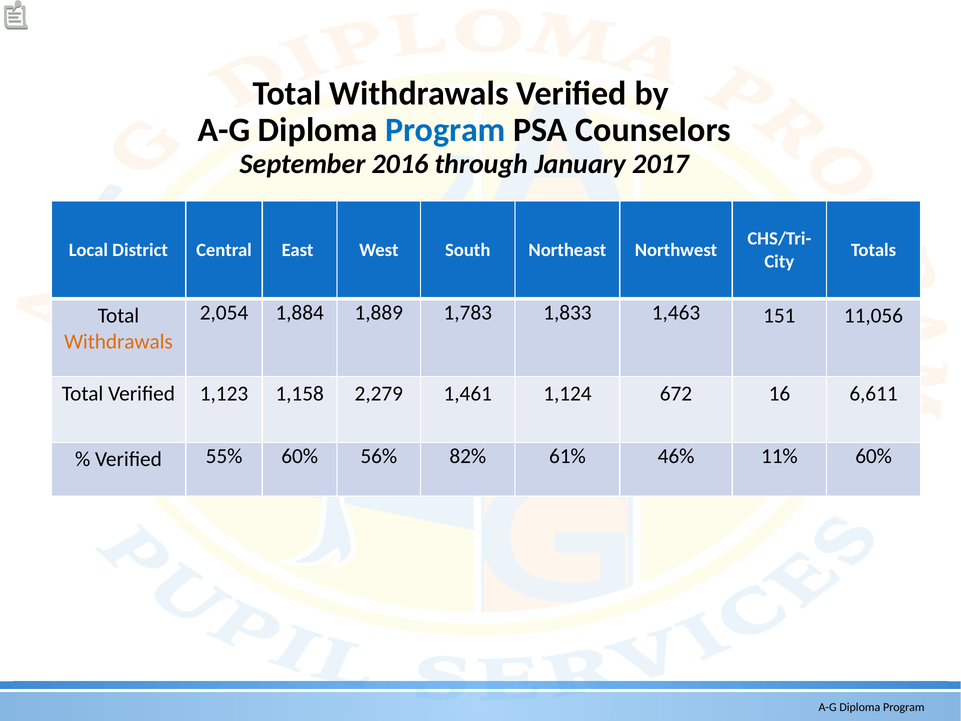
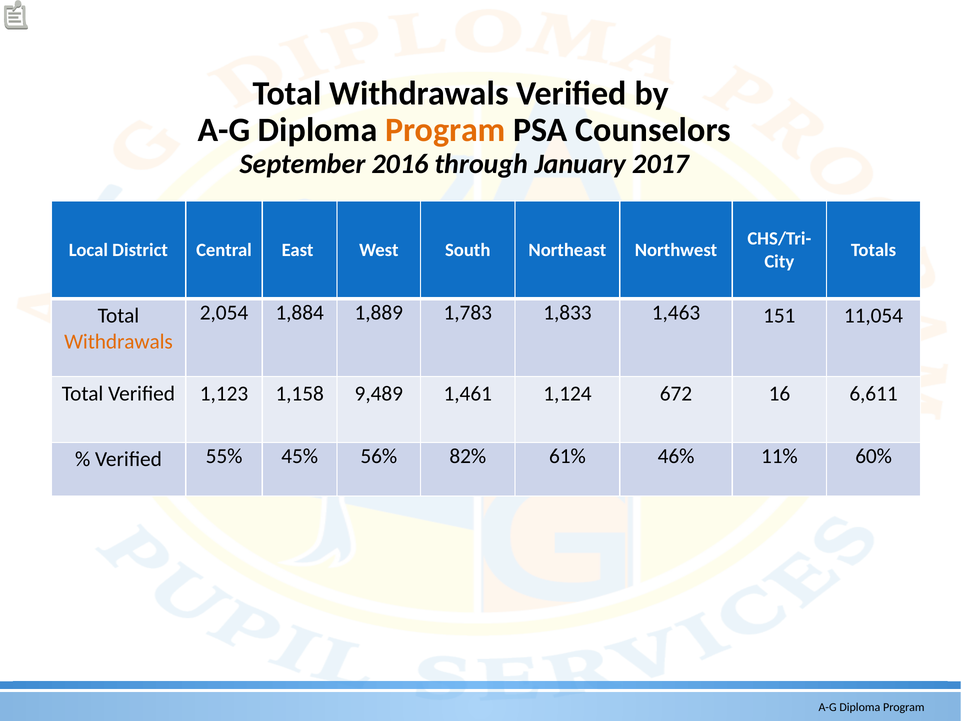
Program colour: blue -> orange (445, 130)
11,056: 11,056 -> 11,054 (873, 316)
2,279: 2,279 -> 9,489 (379, 393)
55% 60%: 60% -> 45% (300, 456)
